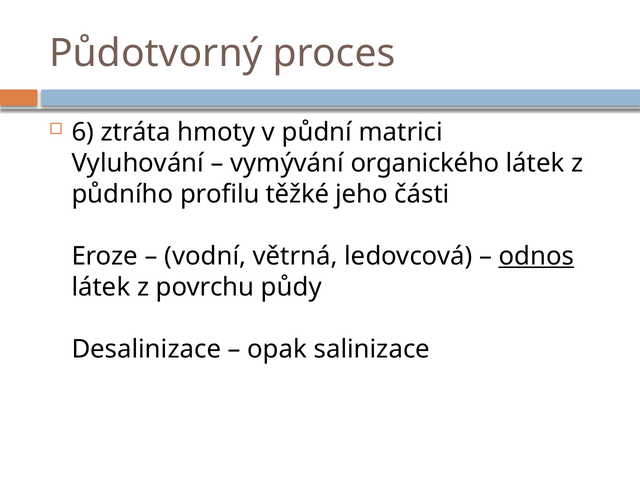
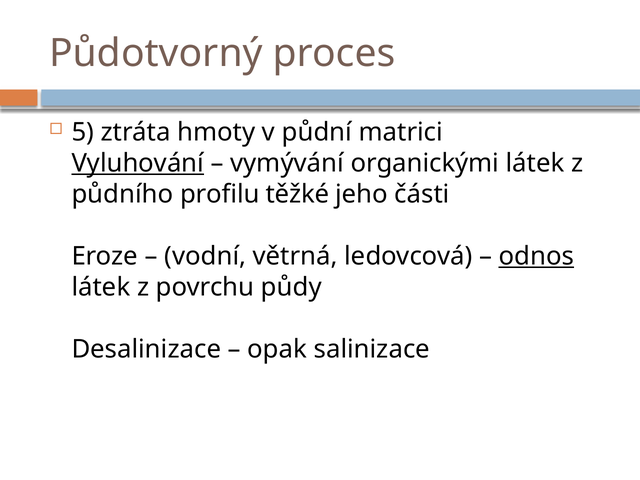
6: 6 -> 5 (83, 132)
Vyluhování underline: none -> present (138, 163)
organického: organického -> organickými (425, 163)
